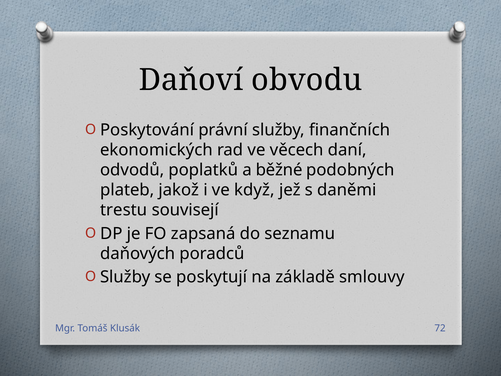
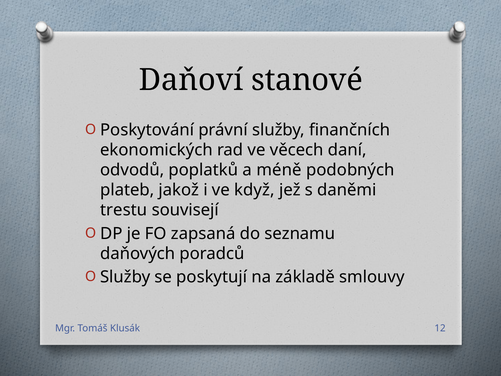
obvodu: obvodu -> stanové (307, 80)
běžné: běžné -> méně (279, 170)
72: 72 -> 12 (440, 328)
